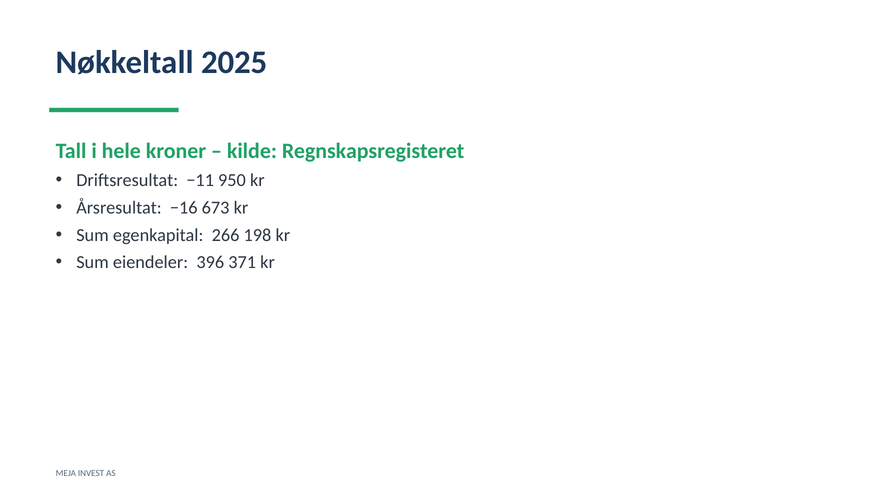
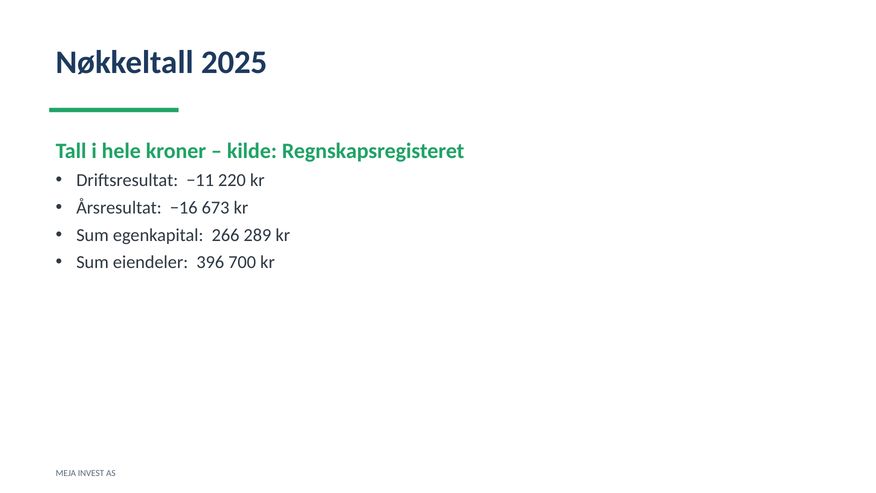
950: 950 -> 220 (232, 180)
198: 198 -> 289 (257, 235)
371: 371 -> 700 (242, 262)
